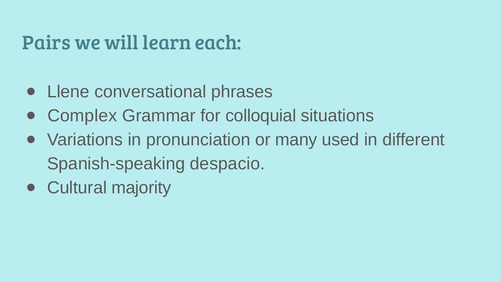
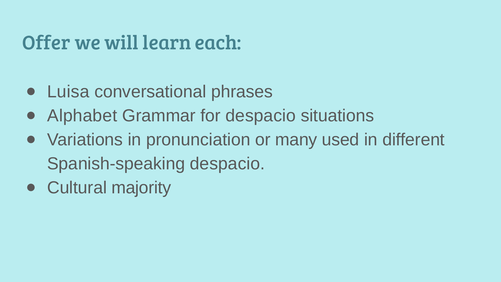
Pairs: Pairs -> Offer (46, 43)
Llene: Llene -> Luisa (68, 92)
Complex: Complex -> Alphabet (82, 116)
for colloquial: colloquial -> despacio (261, 116)
